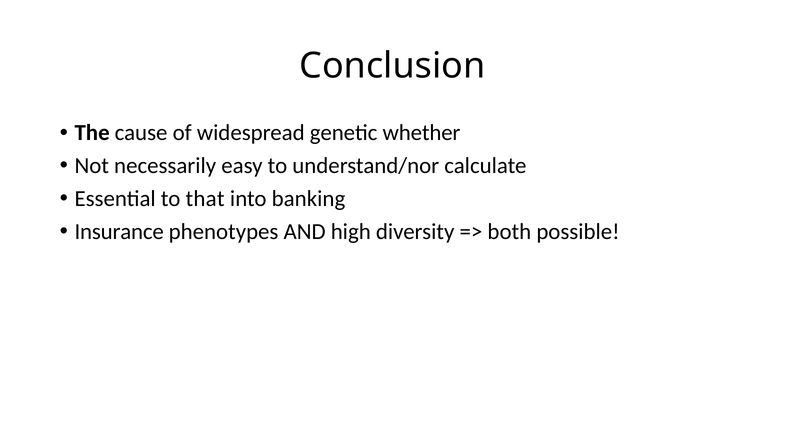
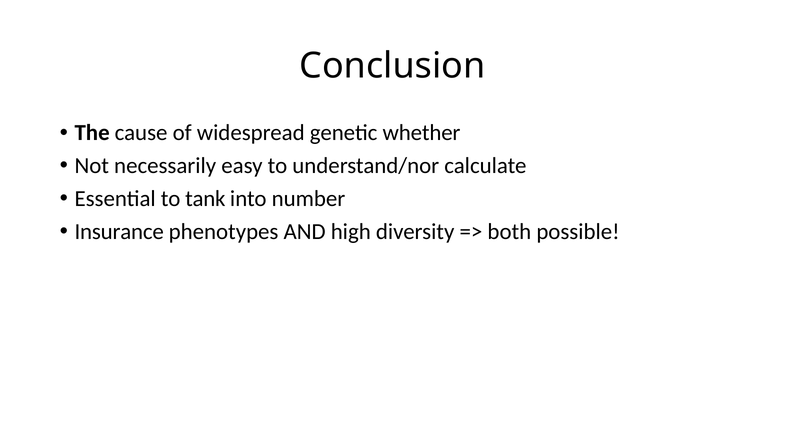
that: that -> tank (205, 199)
banking: banking -> number (308, 199)
